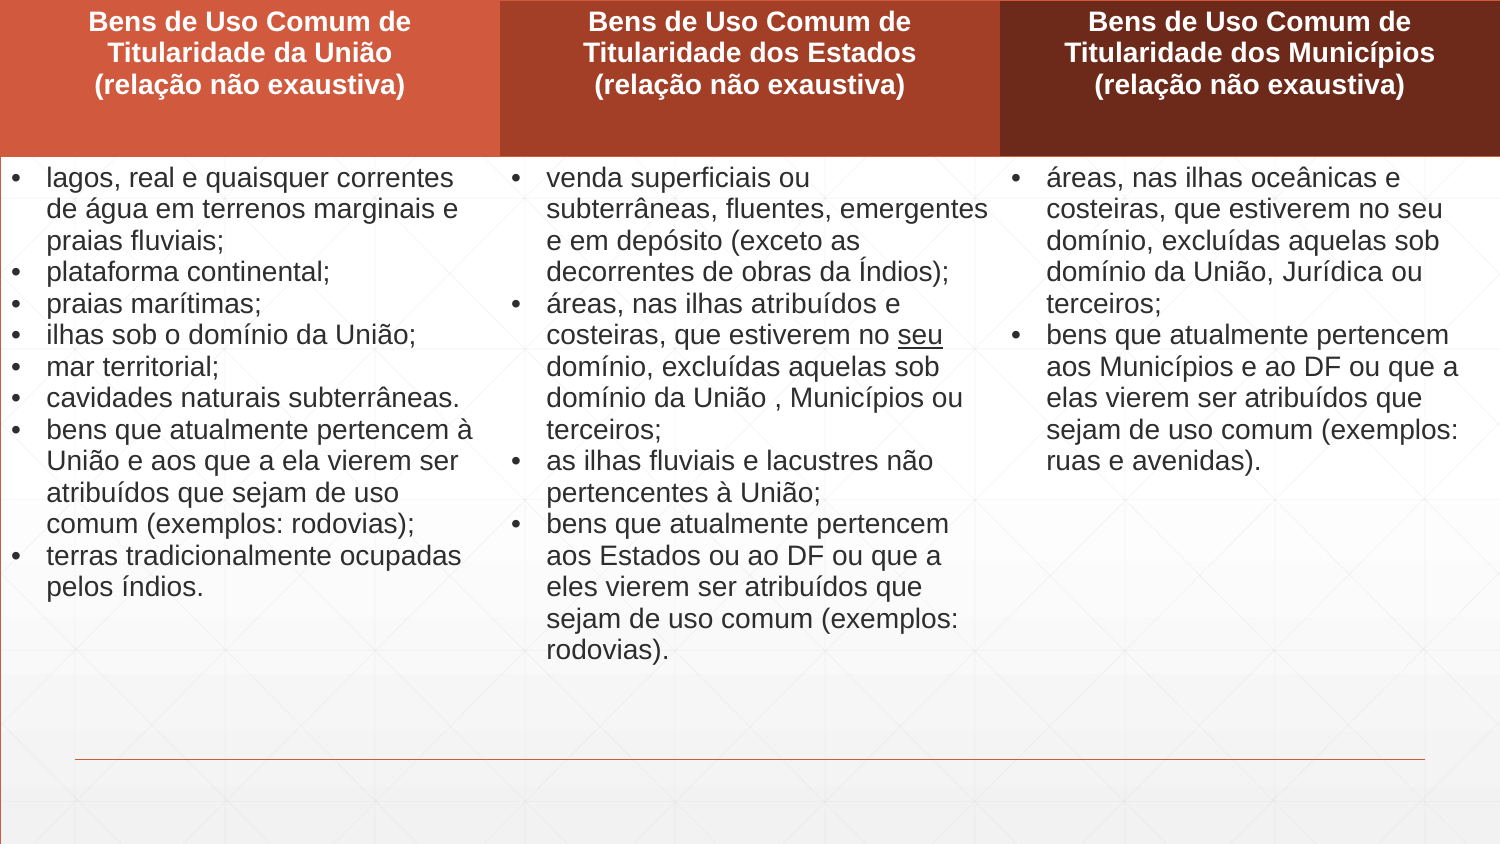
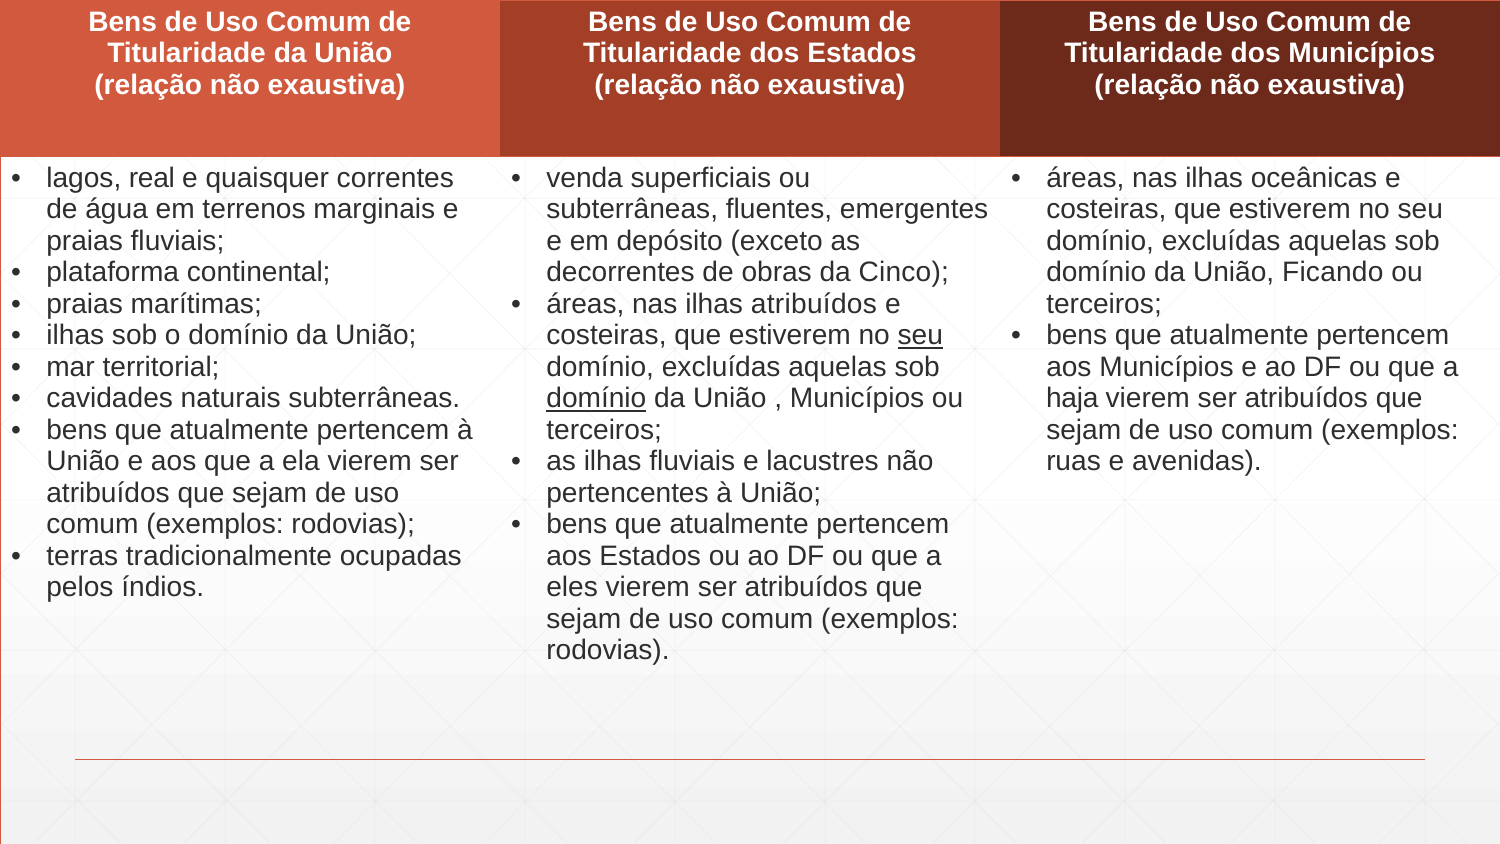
da Índios: Índios -> Cinco (904, 273)
Jurídica: Jurídica -> Ficando (1333, 273)
domínio underline: none -> present (596, 399)
elas: elas -> haja (1072, 399)
